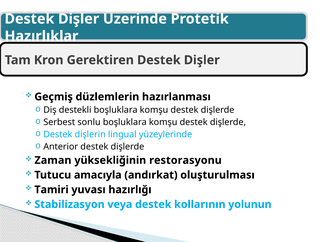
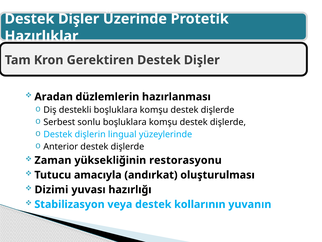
Geçmiş: Geçmiş -> Aradan (54, 97)
Tamiri: Tamiri -> Dizimi (51, 189)
yolunun: yolunun -> yuvanın (250, 204)
